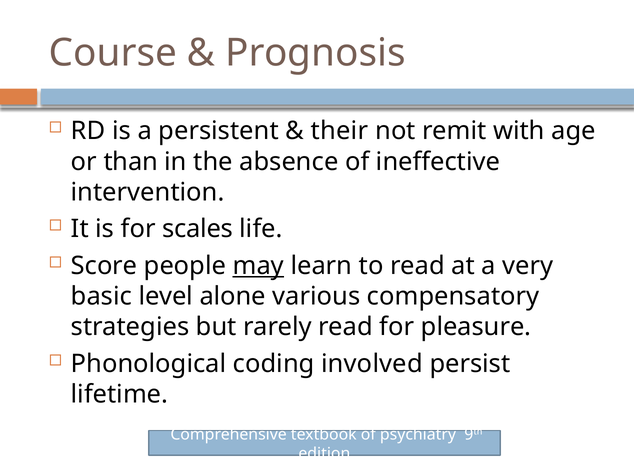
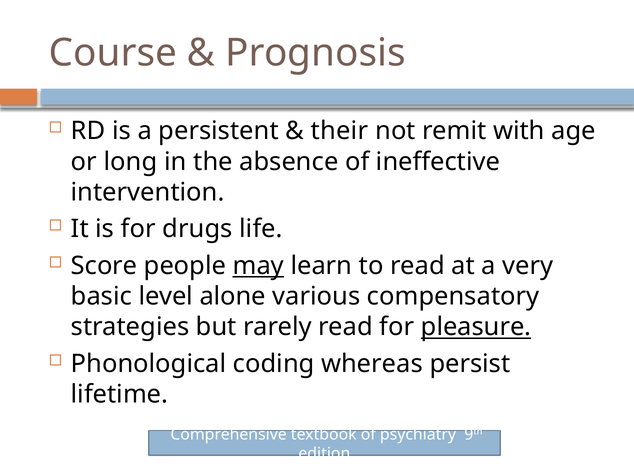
than: than -> long (131, 162)
scales: scales -> drugs (197, 229)
pleasure underline: none -> present (476, 327)
involved: involved -> whereas (372, 364)
